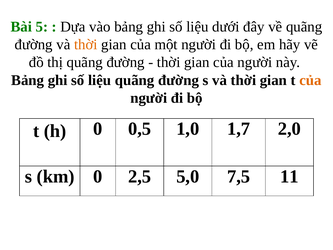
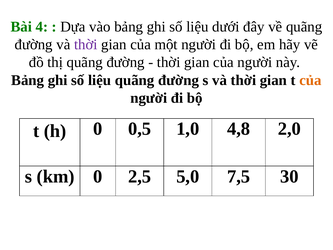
5: 5 -> 4 (42, 27)
thời colour: orange -> purple (86, 45)
1,7: 1,7 -> 4,8 (239, 129)
11: 11 -> 30 (289, 176)
